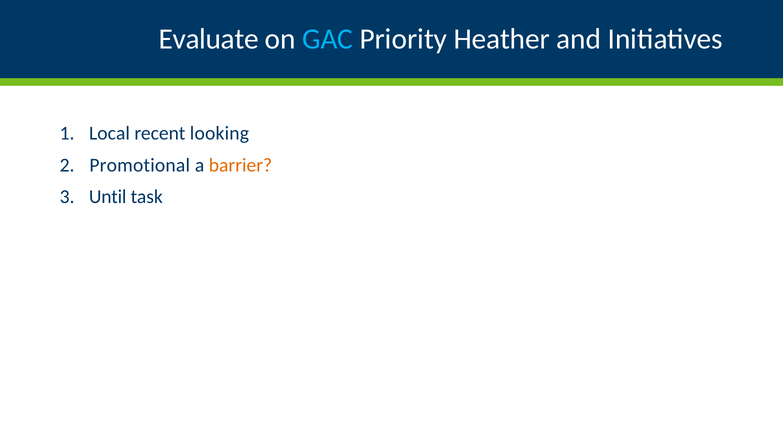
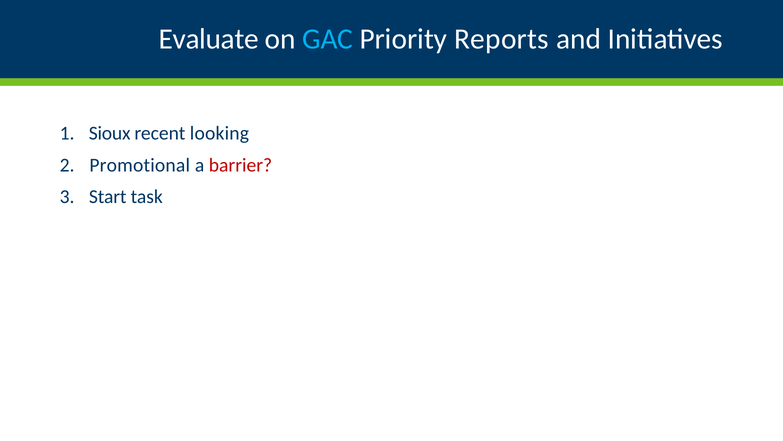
Heather: Heather -> Reports (502, 39)
Local: Local -> Sioux (110, 133)
barrier colour: orange -> red (241, 165)
Until: Until -> Start (108, 197)
